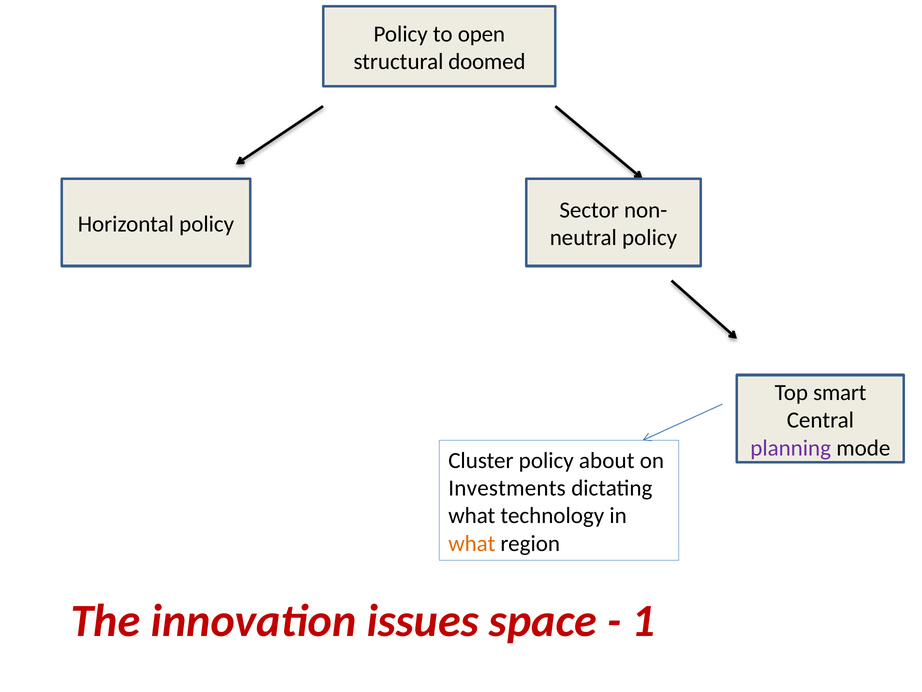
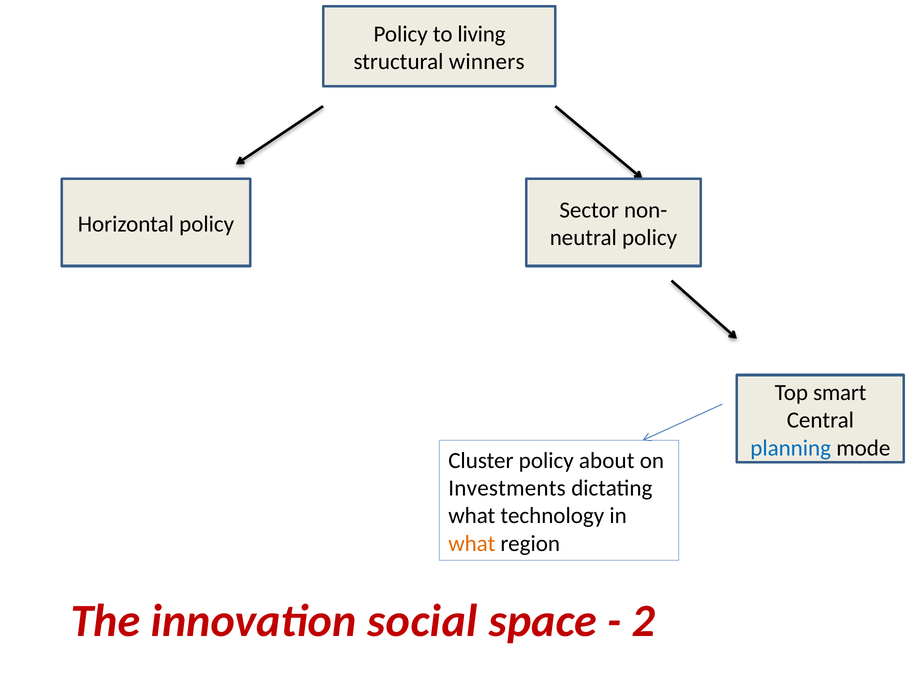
open: open -> living (481, 34)
doomed: doomed -> winners (487, 62)
planning colour: purple -> blue (791, 448)
issues: issues -> social (422, 621)
1: 1 -> 2 (644, 621)
